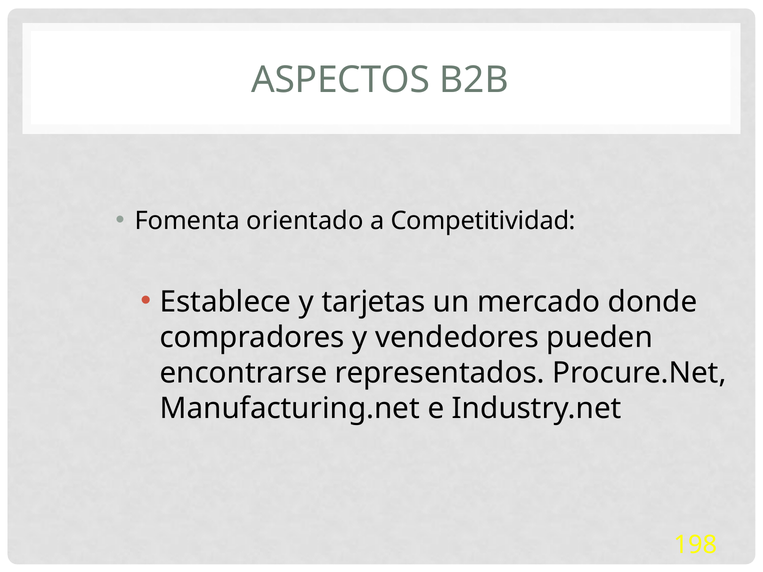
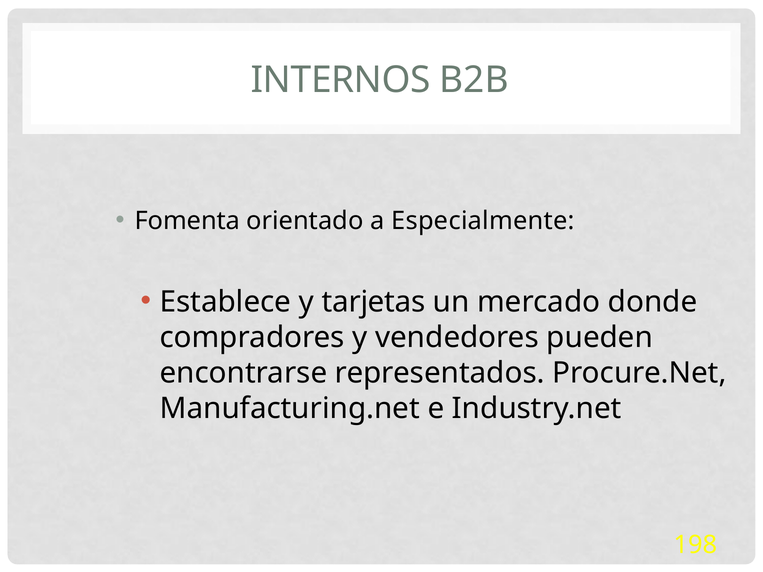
ASPECTOS: ASPECTOS -> INTERNOS (341, 80)
Competitividad: Competitividad -> Especialmente (483, 221)
